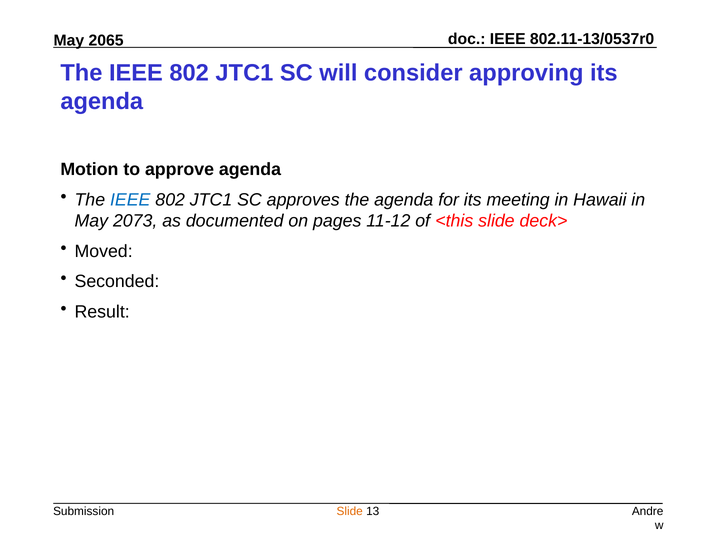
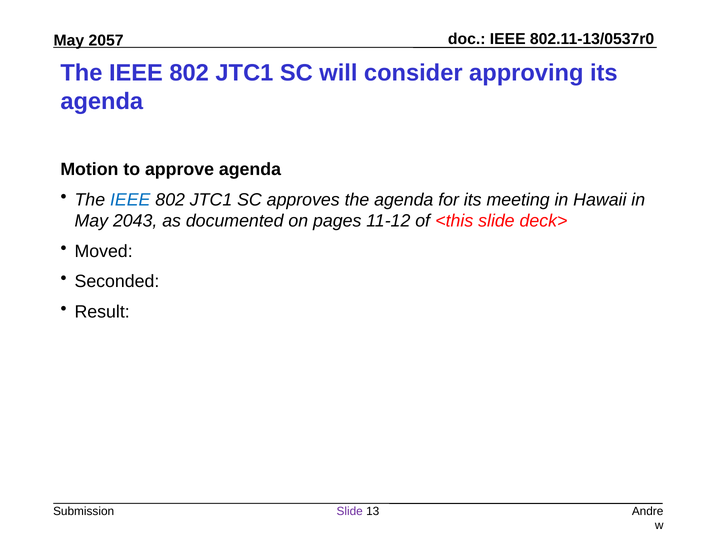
2065: 2065 -> 2057 (106, 40)
2073: 2073 -> 2043 (135, 221)
Slide colour: orange -> purple (350, 511)
